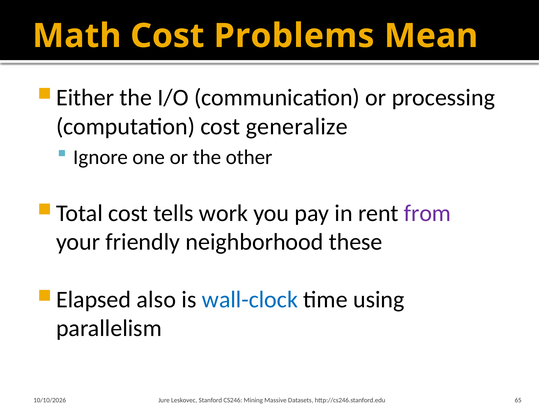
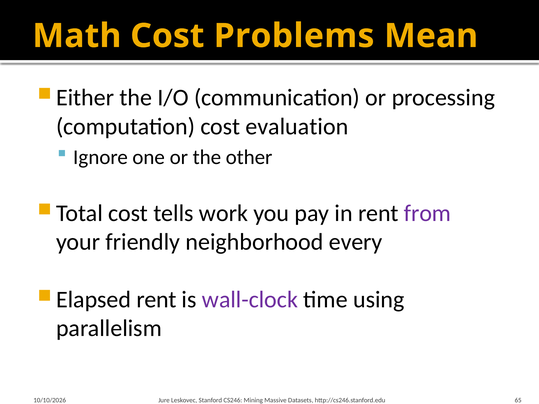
generalize: generalize -> evaluation (297, 127)
these: these -> every (356, 242)
also: also -> rent (156, 300)
wall-clock colour: blue -> purple (250, 300)
